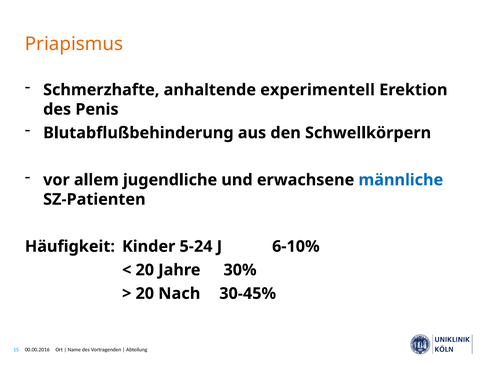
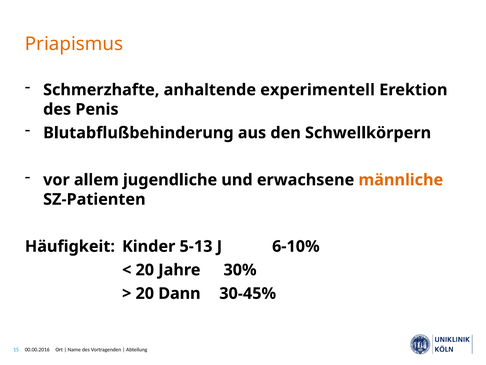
männliche colour: blue -> orange (401, 180)
5-24: 5-24 -> 5-13 (196, 246)
Nach: Nach -> Dann (179, 293)
